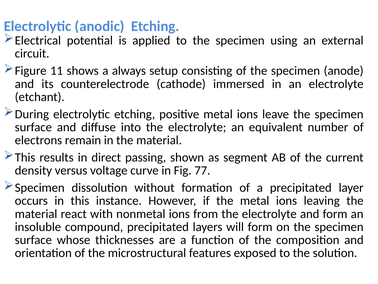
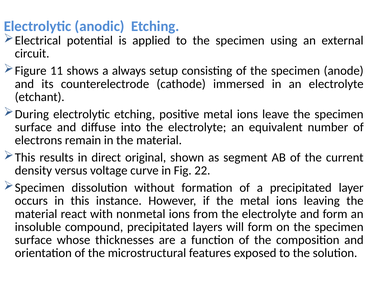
passing: passing -> original (146, 157)
77: 77 -> 22 (202, 170)
